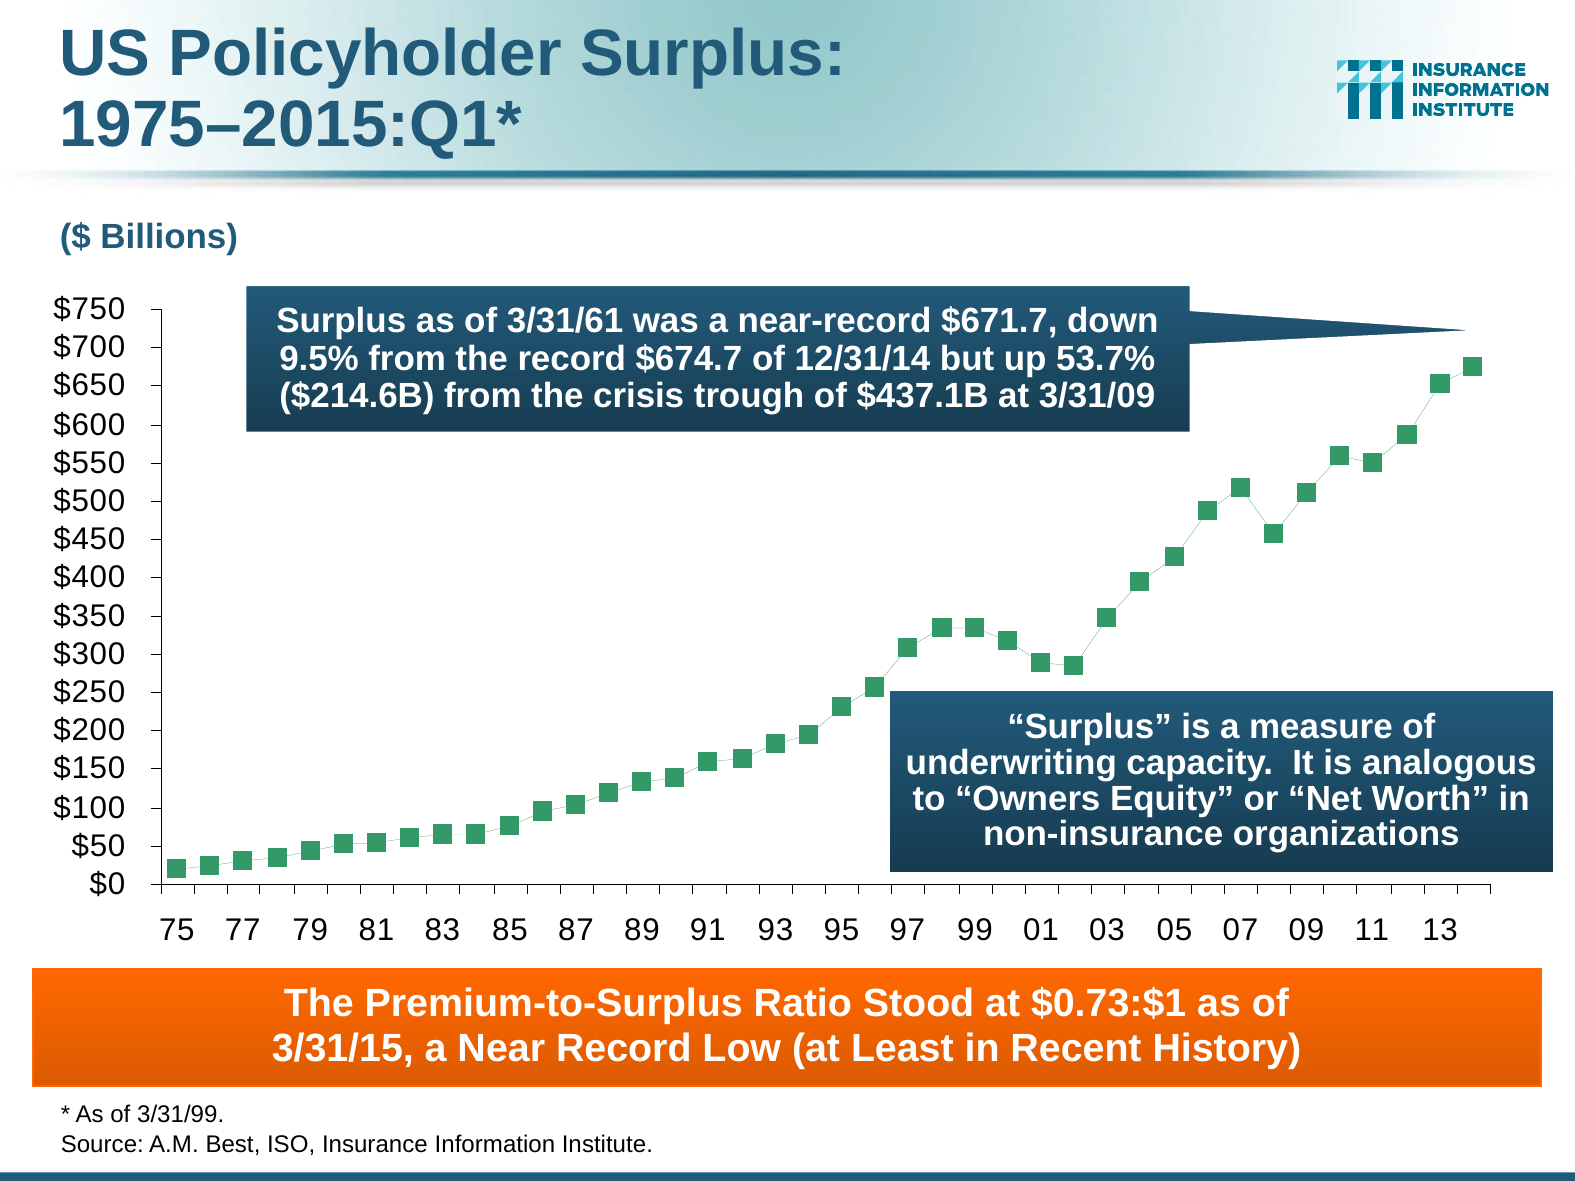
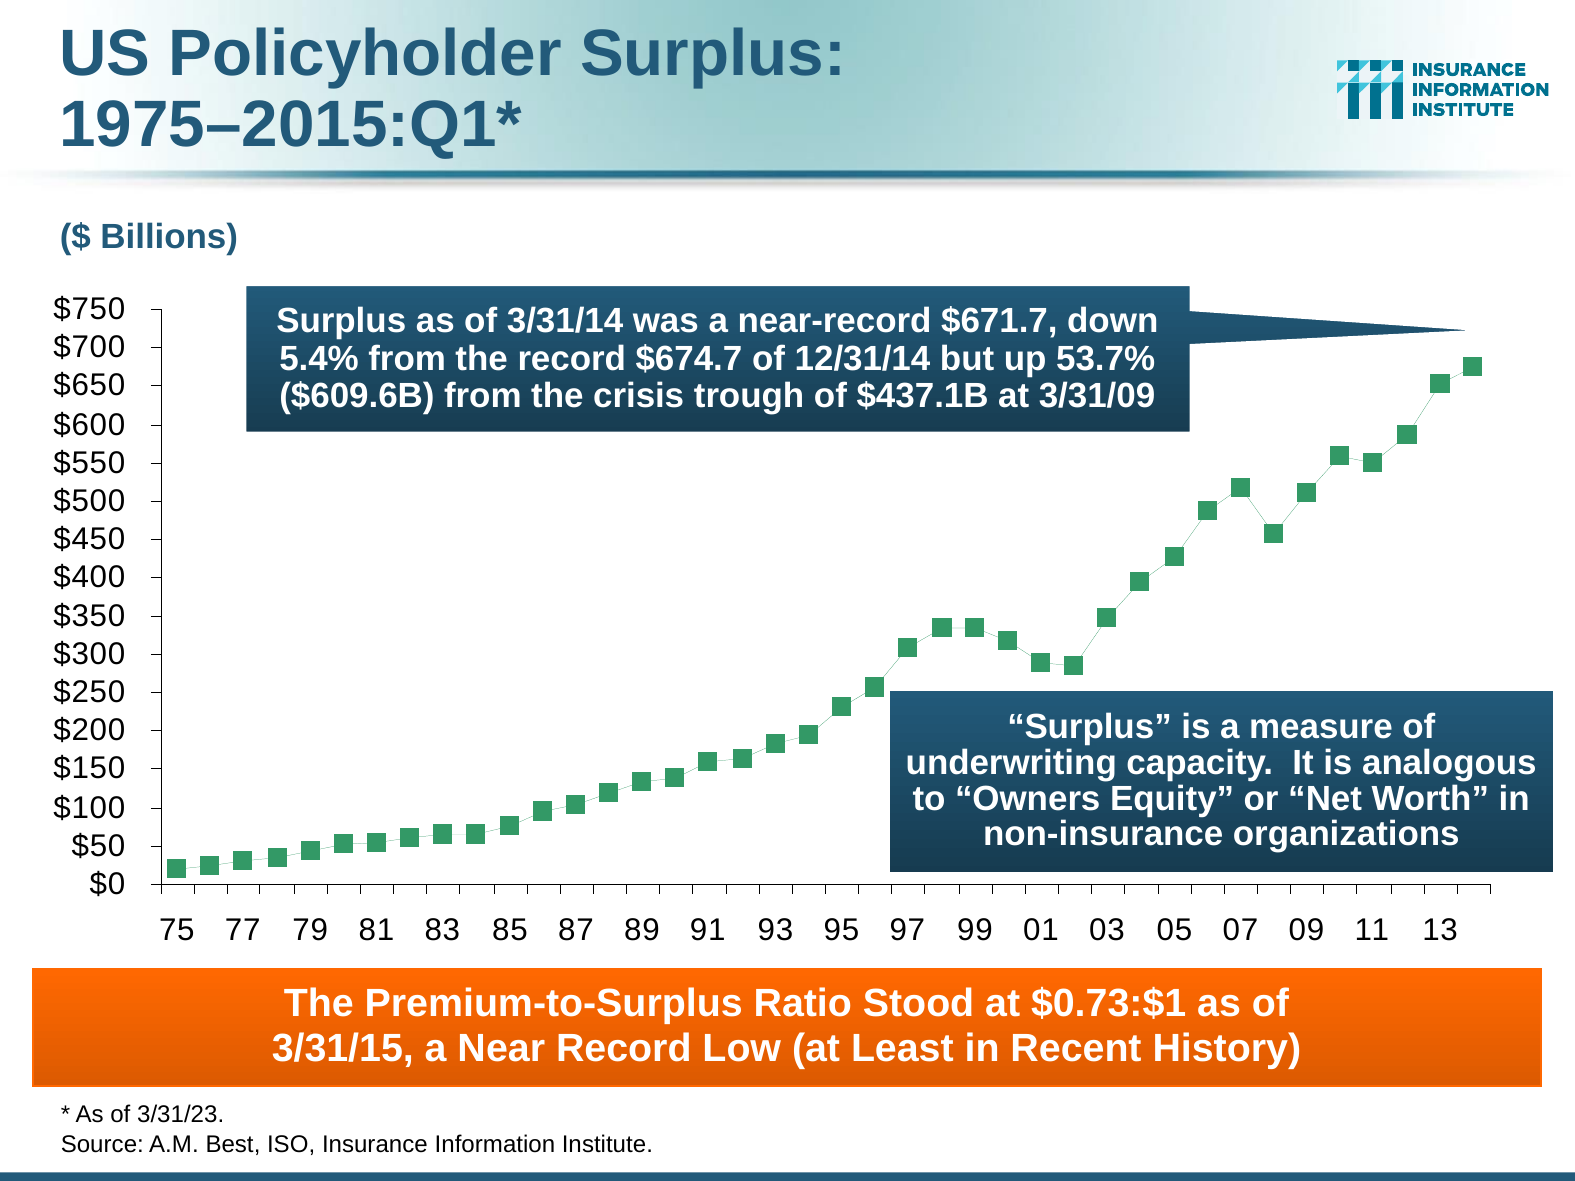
3/31/61: 3/31/61 -> 3/31/14 (565, 321)
9.5%: 9.5% -> 5.4% (319, 359)
$214.6B: $214.6B -> $609.6B (357, 397)
3/31/99: 3/31/99 -> 3/31/23 (181, 1115)
